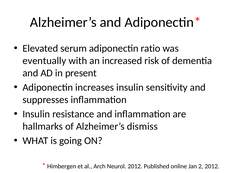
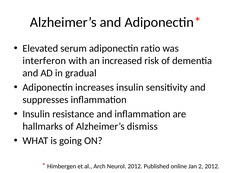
eventually: eventually -> interferon (44, 61)
present: present -> gradual (81, 73)
